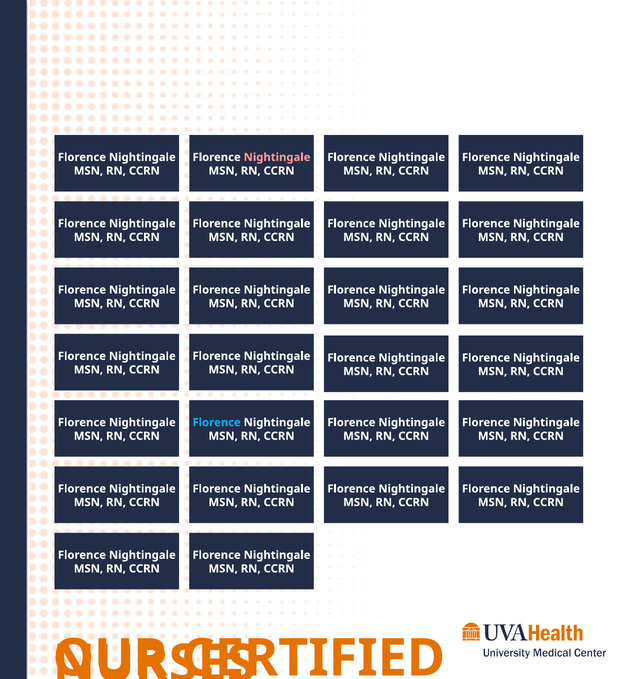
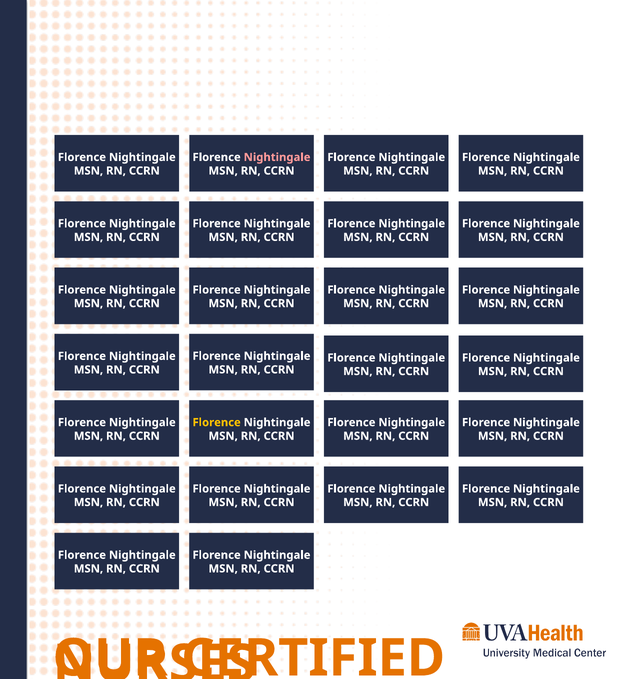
Florence colour: light blue -> yellow (217, 423)
